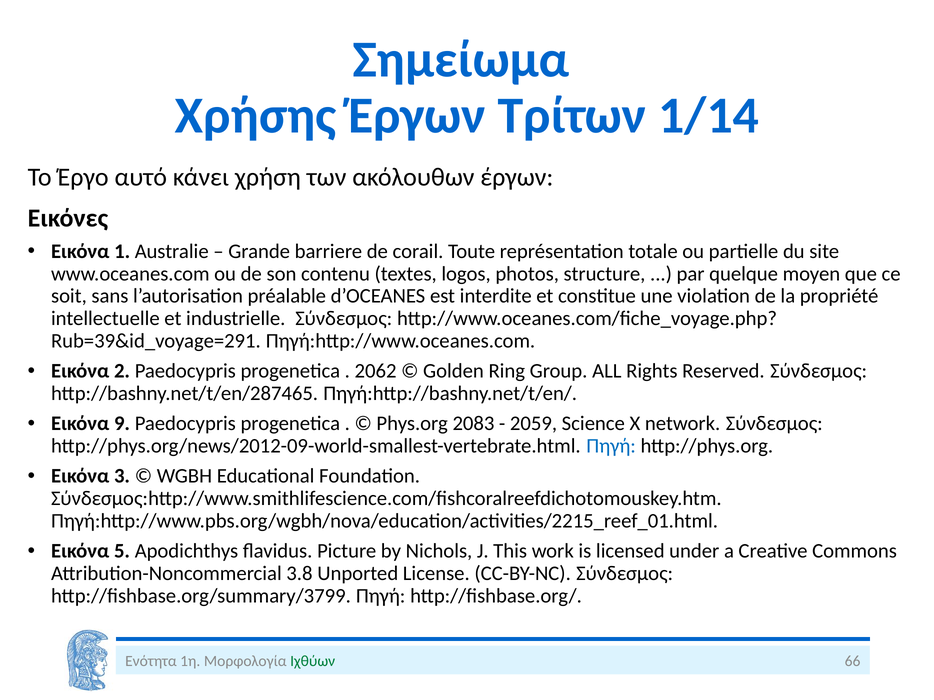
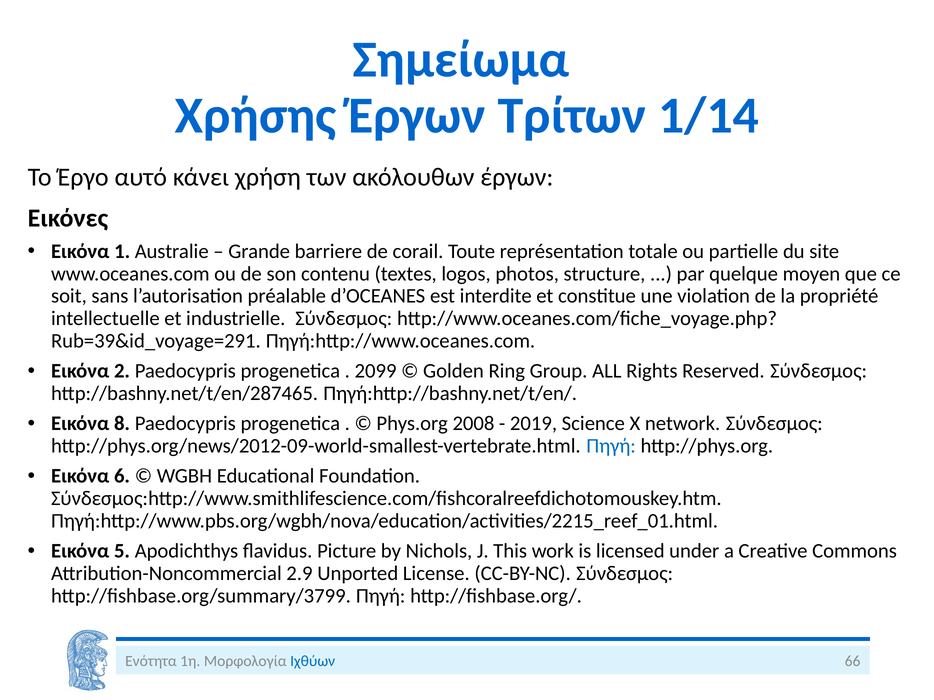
2062: 2062 -> 2099 (376, 371)
9: 9 -> 8 (122, 424)
2083: 2083 -> 2008 (473, 424)
2059: 2059 -> 2019 (534, 424)
3: 3 -> 6 (122, 476)
3.8: 3.8 -> 2.9 (299, 574)
Ιχθύων colour: green -> blue (313, 661)
